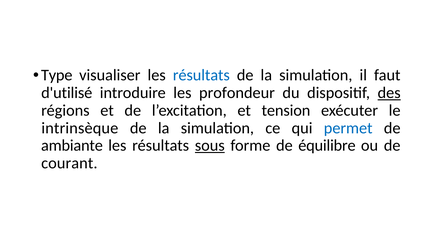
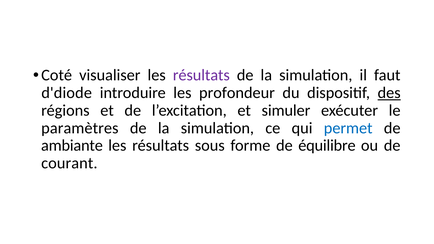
Type: Type -> Coté (57, 75)
résultats colour: blue -> purple (201, 75)
d'utilisé: d'utilisé -> d'diode (67, 93)
tension: tension -> simuler (286, 110)
intrinsèque: intrinsèque -> paramètres (80, 128)
sous underline: present -> none (210, 146)
